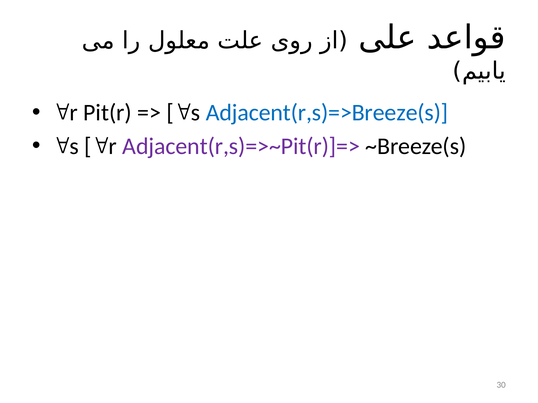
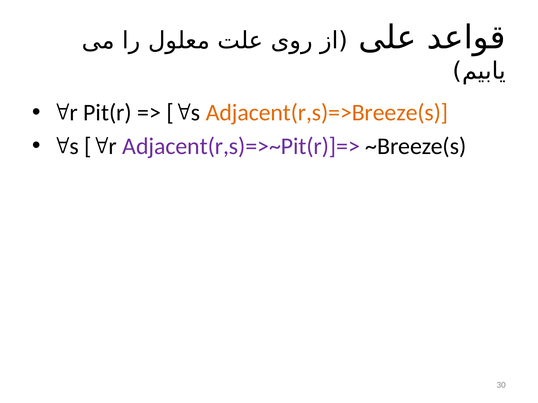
Adjacent(r,s)=>Breeze(s colour: blue -> orange (327, 113)
